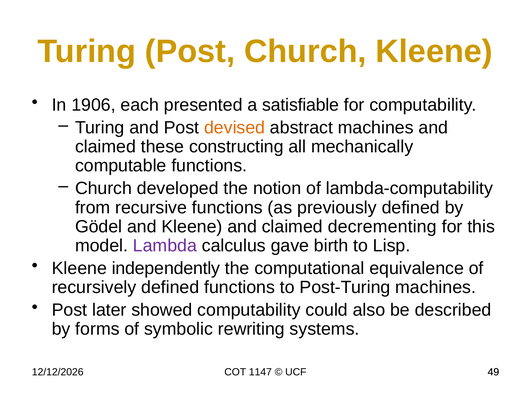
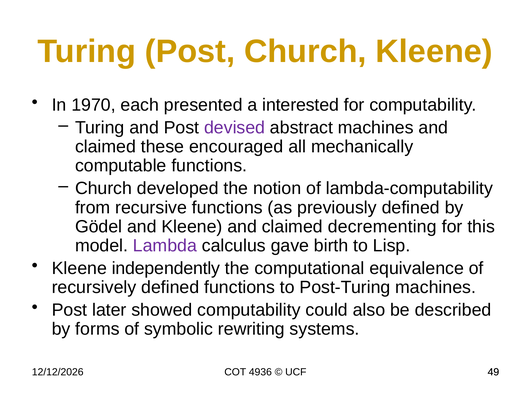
1906: 1906 -> 1970 (94, 105)
satisfiable: satisfiable -> interested (301, 105)
devised colour: orange -> purple (235, 128)
constructing: constructing -> encouraged (236, 147)
1147: 1147 -> 4936 (260, 372)
